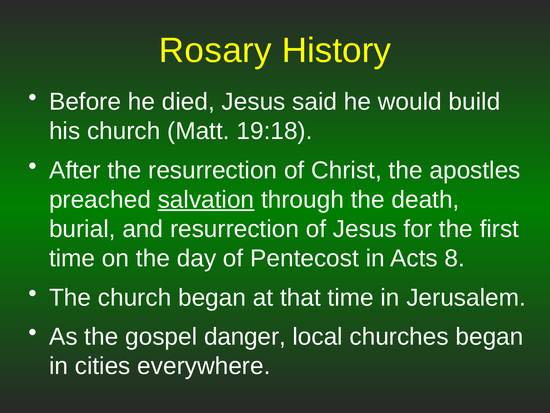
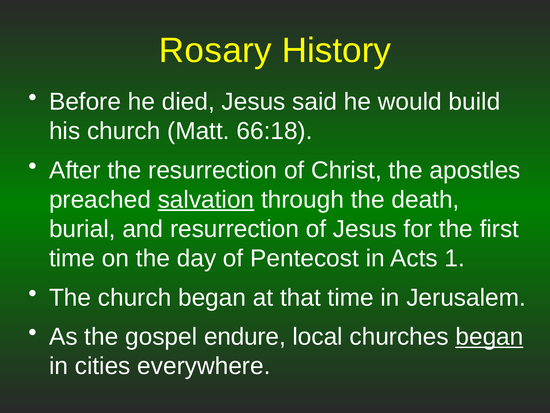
19:18: 19:18 -> 66:18 (275, 131)
8: 8 -> 1 (455, 258)
danger: danger -> endure (245, 336)
began underline: none -> present (489, 336)
